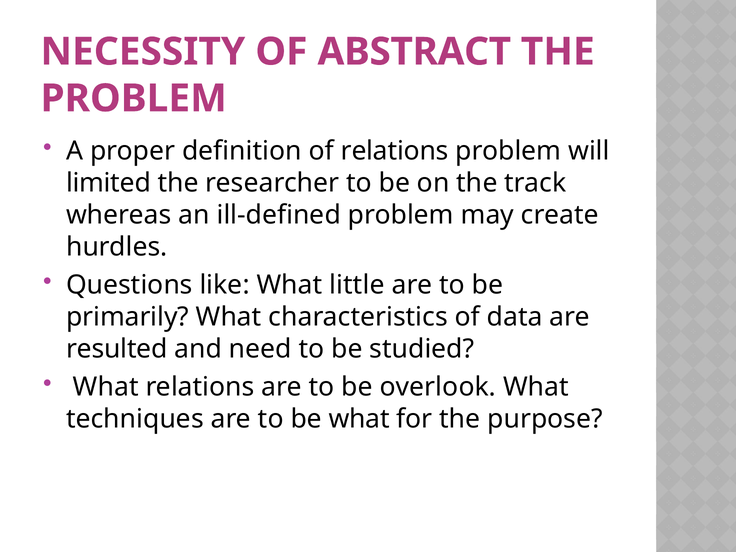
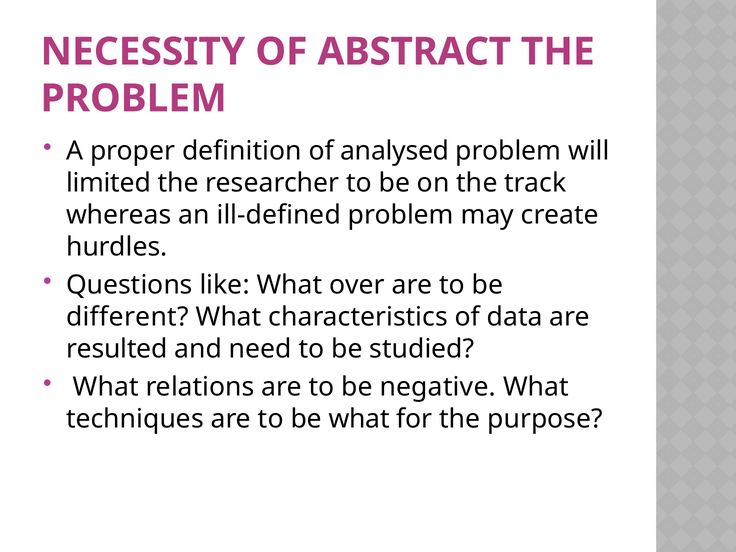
of relations: relations -> analysed (395, 151)
little: little -> over (357, 285)
primarily: primarily -> different (127, 317)
overlook: overlook -> negative (438, 387)
